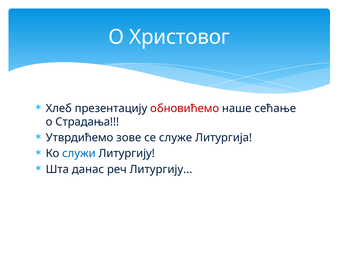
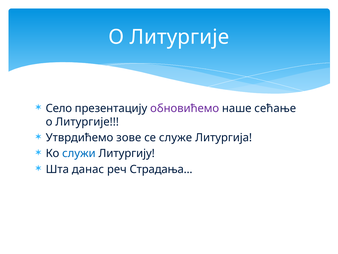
Христовог: Христовог -> Литургије (179, 37)
Хлеб: Хлеб -> Село (59, 108)
обновићемо colour: red -> purple (185, 108)
Страдања: Страдања -> Литургије (87, 122)
реч Литургију: Литургију -> Страдања (161, 169)
